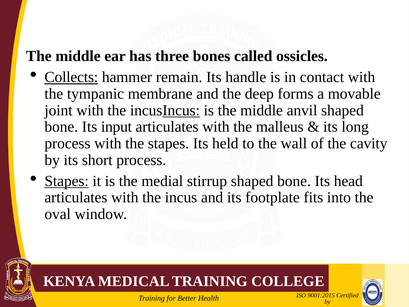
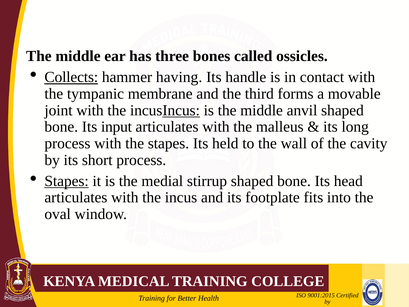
remain: remain -> having (179, 77)
deep: deep -> third (259, 94)
